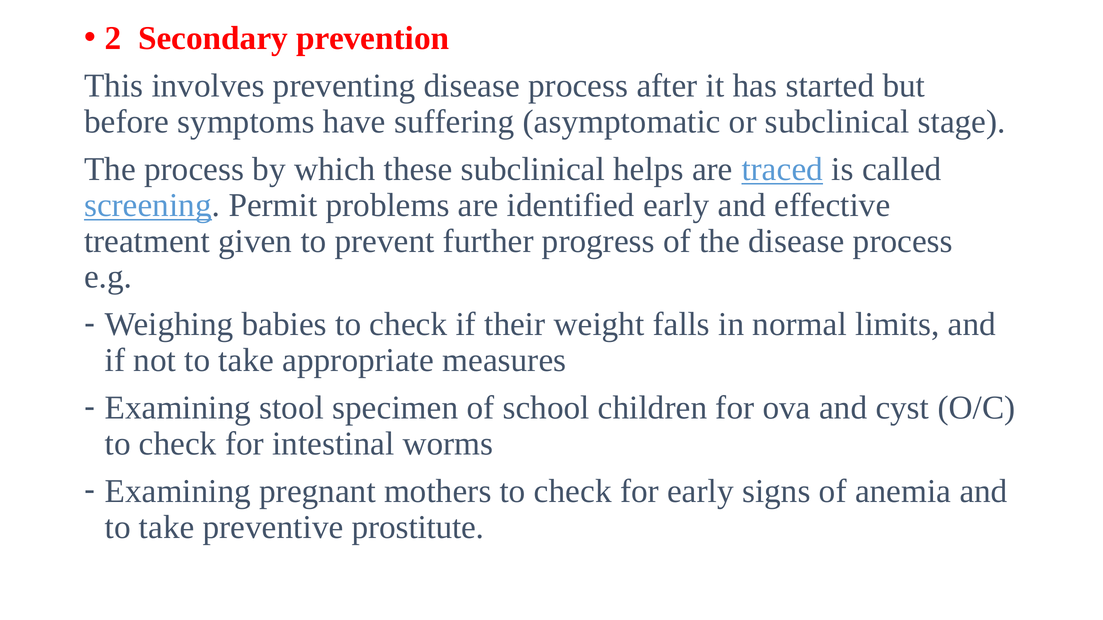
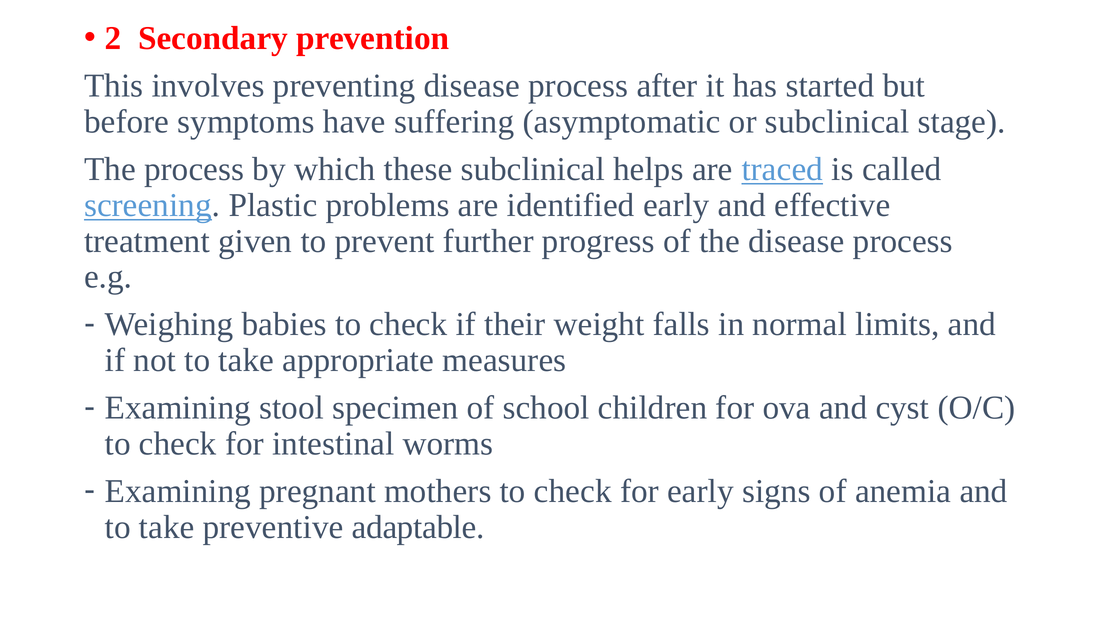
Permit: Permit -> Plastic (273, 205)
prostitute: prostitute -> adaptable (418, 528)
